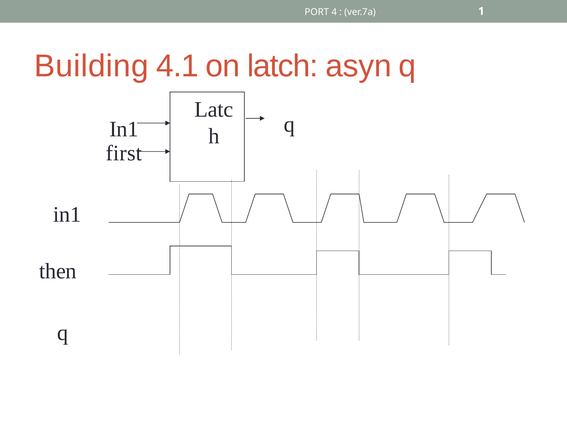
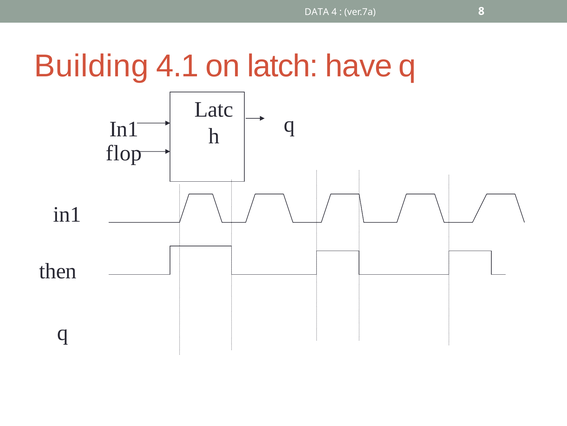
PORT: PORT -> DATA (317, 12)
1: 1 -> 8 (481, 11)
asyn: asyn -> have (359, 66)
first: first -> flop (124, 153)
